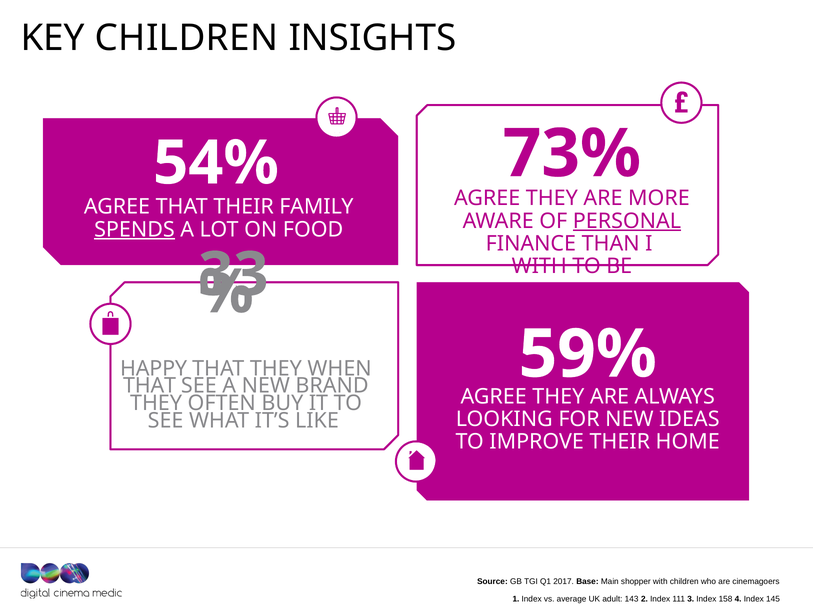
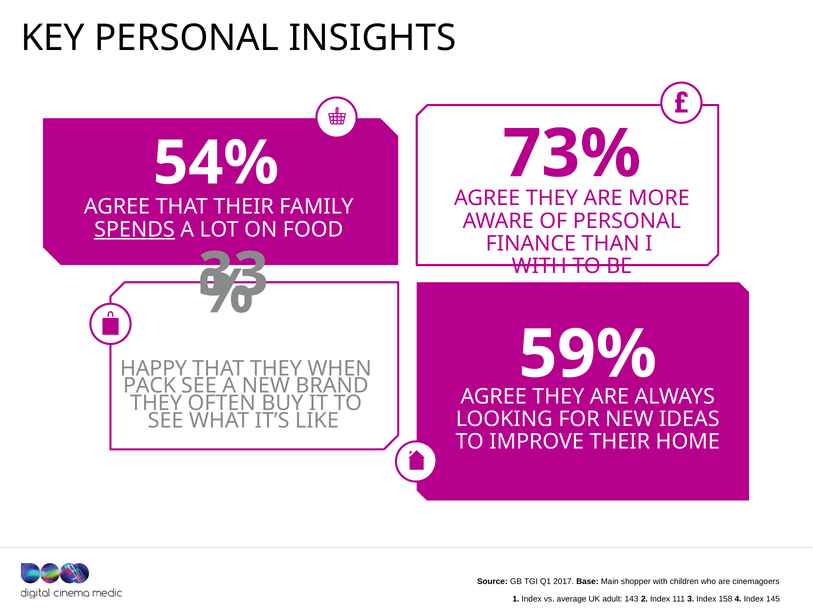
KEY CHILDREN: CHILDREN -> PERSONAL (187, 38)
PERSONAL underline: present -> none (627, 221)
THAT: THAT -> PACK (150, 386)
